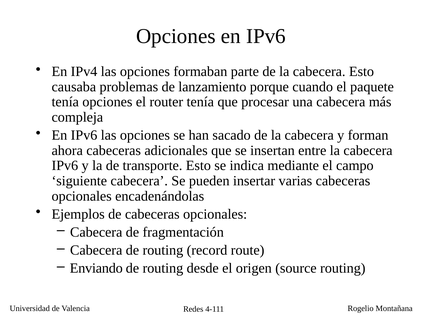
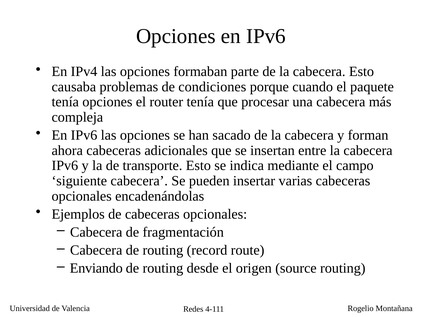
lanzamiento: lanzamiento -> condiciones (212, 87)
